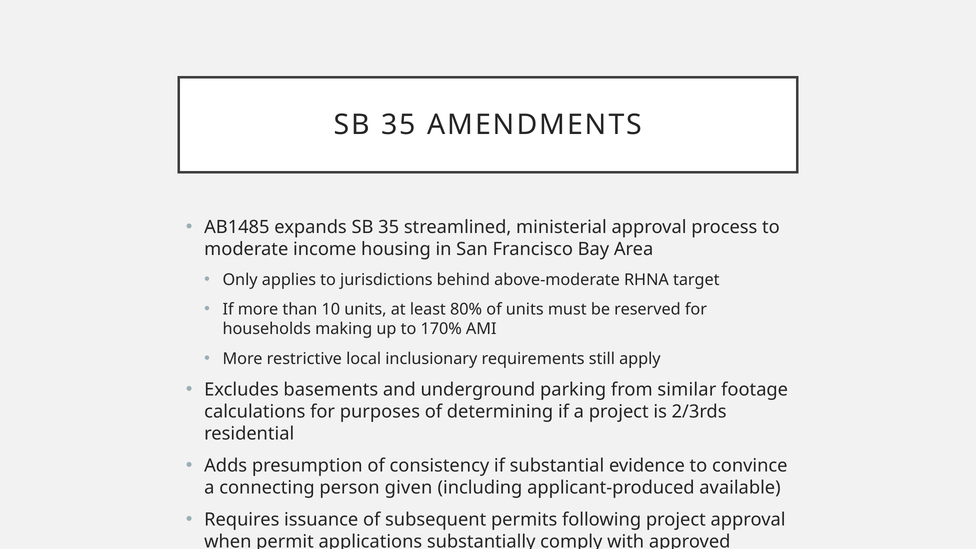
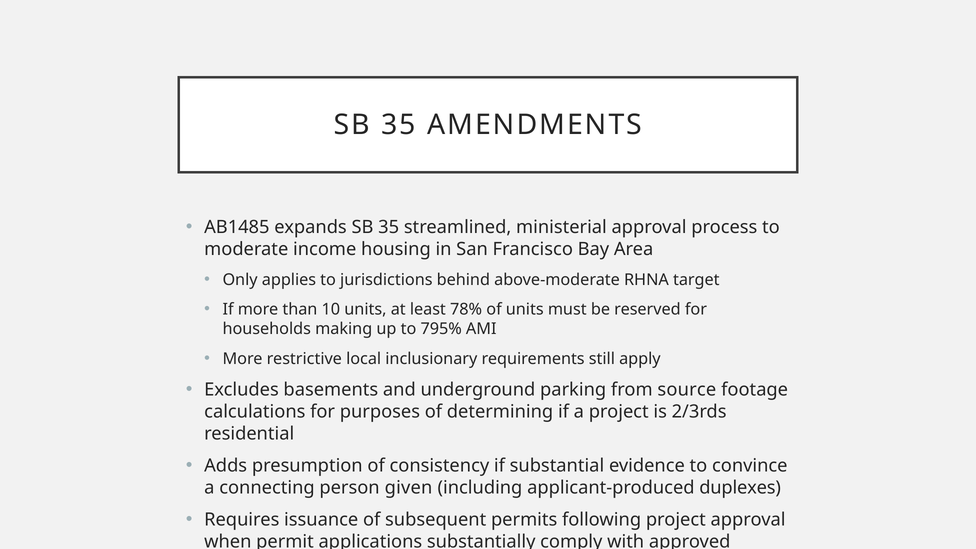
80%: 80% -> 78% (466, 310)
170%: 170% -> 795% (441, 329)
similar: similar -> source (687, 390)
available: available -> duplexes (740, 488)
